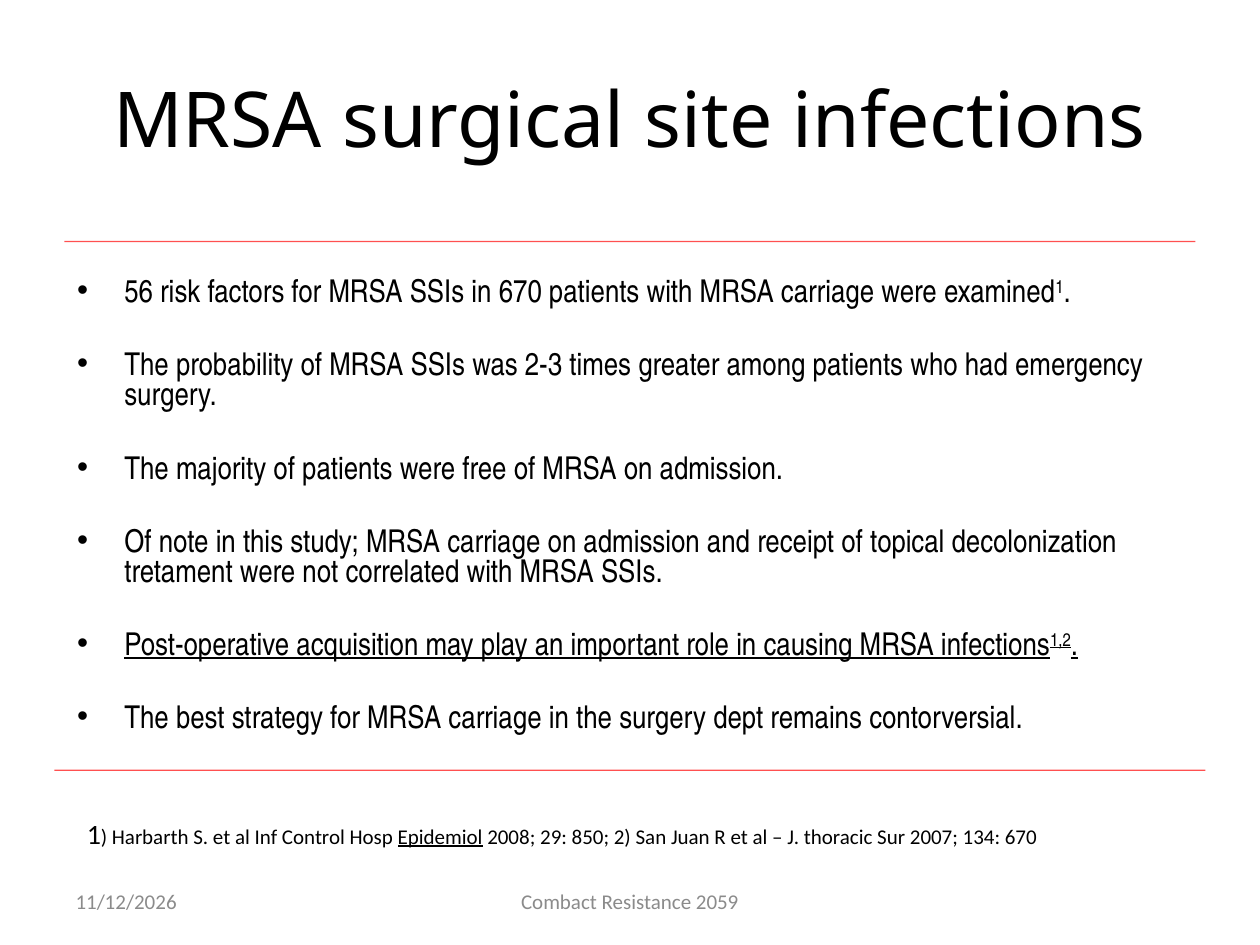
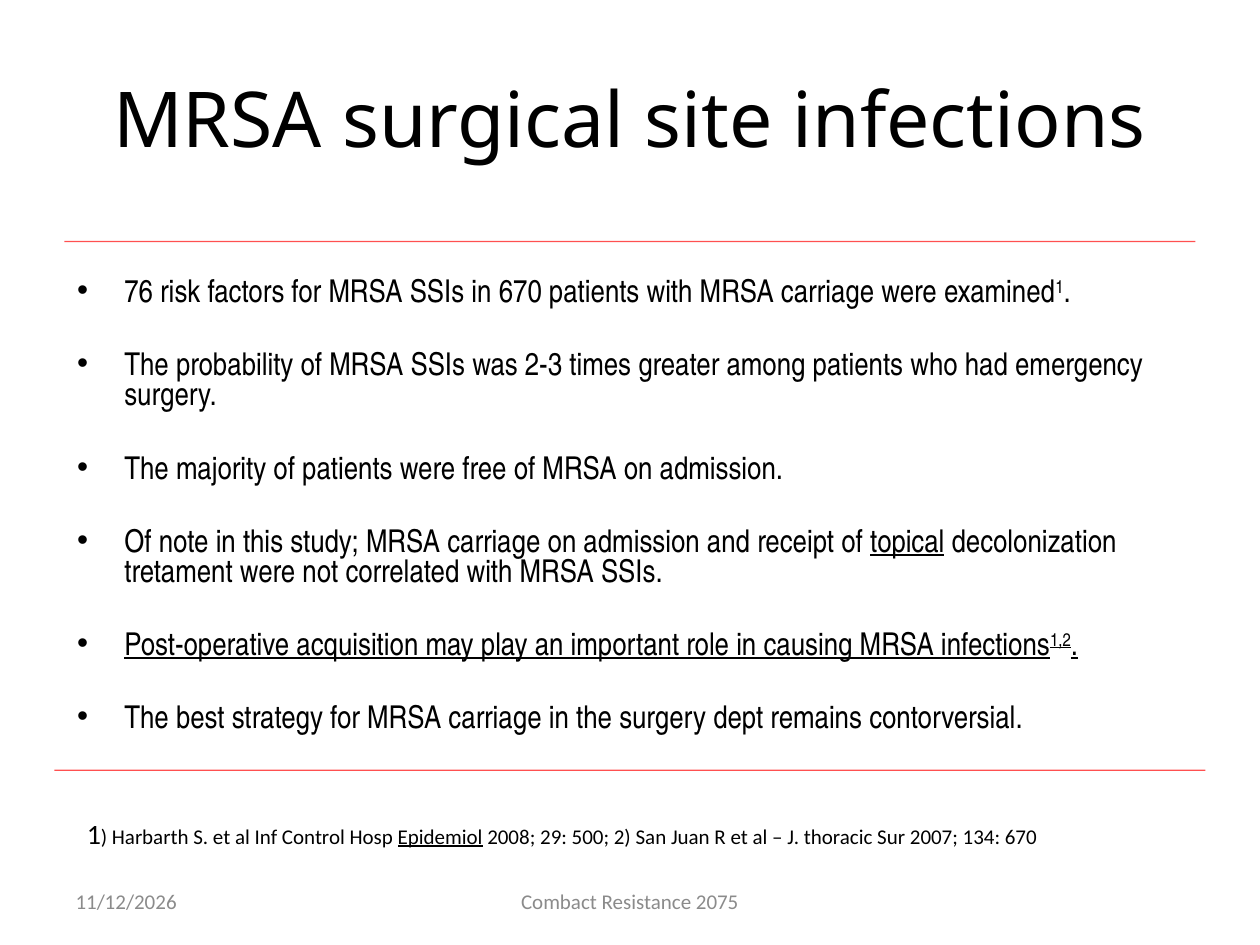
56: 56 -> 76 (139, 292)
topical underline: none -> present (907, 542)
850: 850 -> 500 (590, 837)
2059: 2059 -> 2075 (717, 902)
